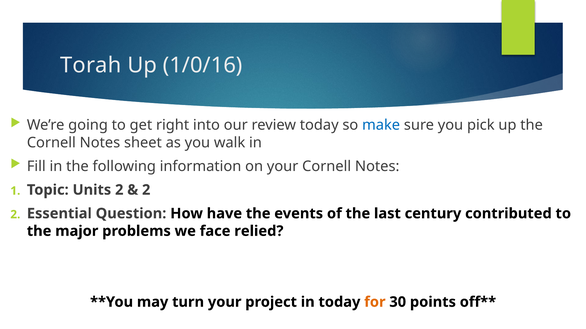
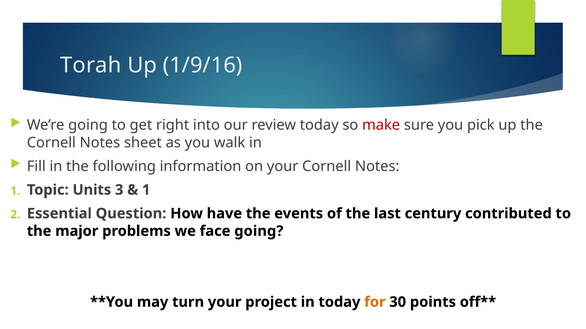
1/0/16: 1/0/16 -> 1/9/16 (203, 65)
make colour: blue -> red (381, 125)
Units 2: 2 -> 3 (119, 190)
2: 2 -> 1 (146, 190)
face relied: relied -> going (259, 231)
